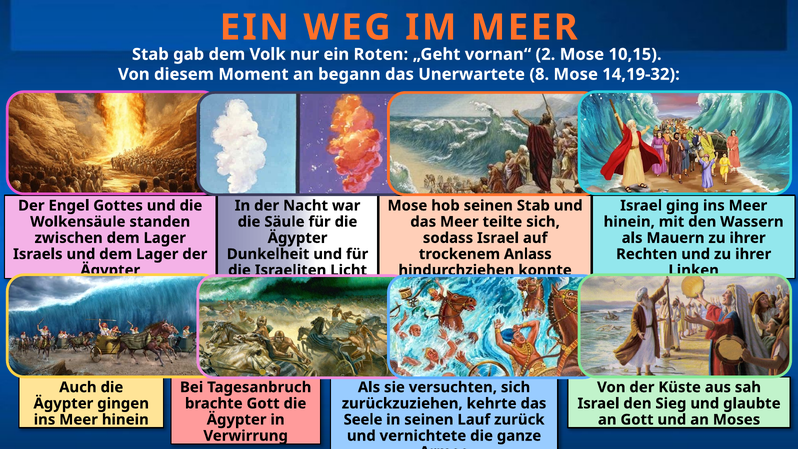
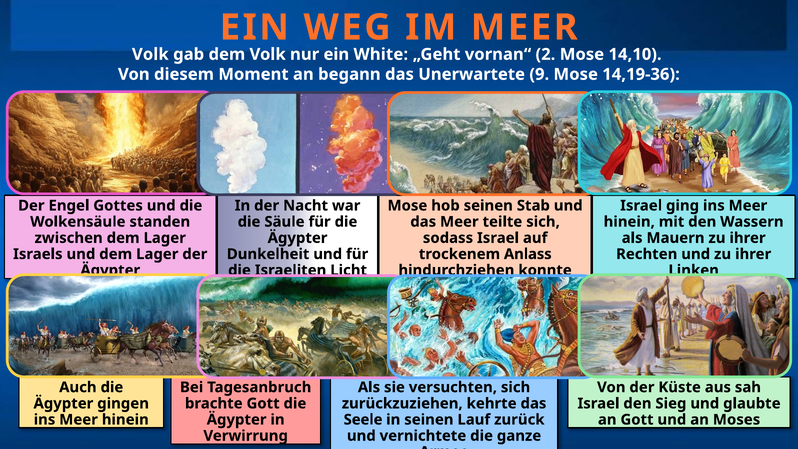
Stab: Stab -> Volk (150, 54)
Roten: Roten -> White (381, 54)
10,15: 10,15 -> 14,10 (635, 54)
8: 8 -> 9 (539, 74)
14,19-32: 14,19-32 -> 14,19-36 (641, 74)
